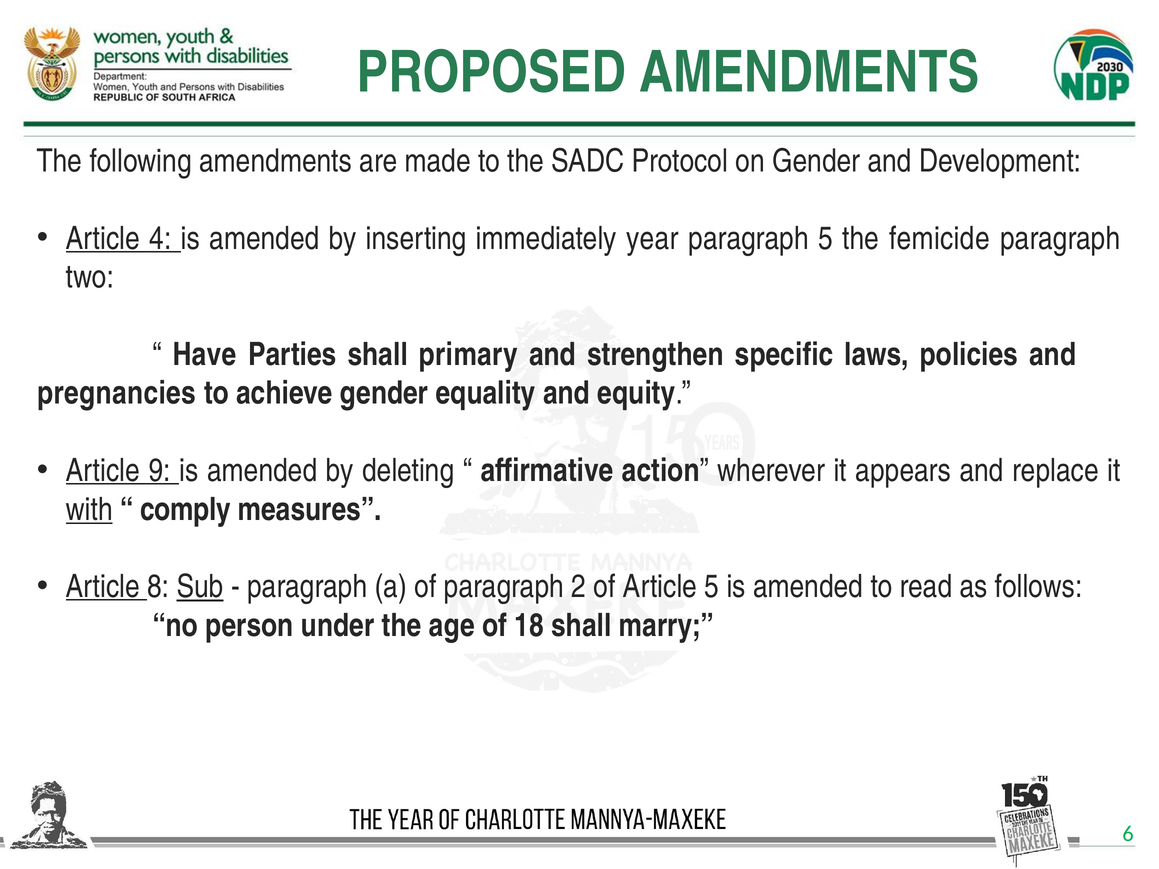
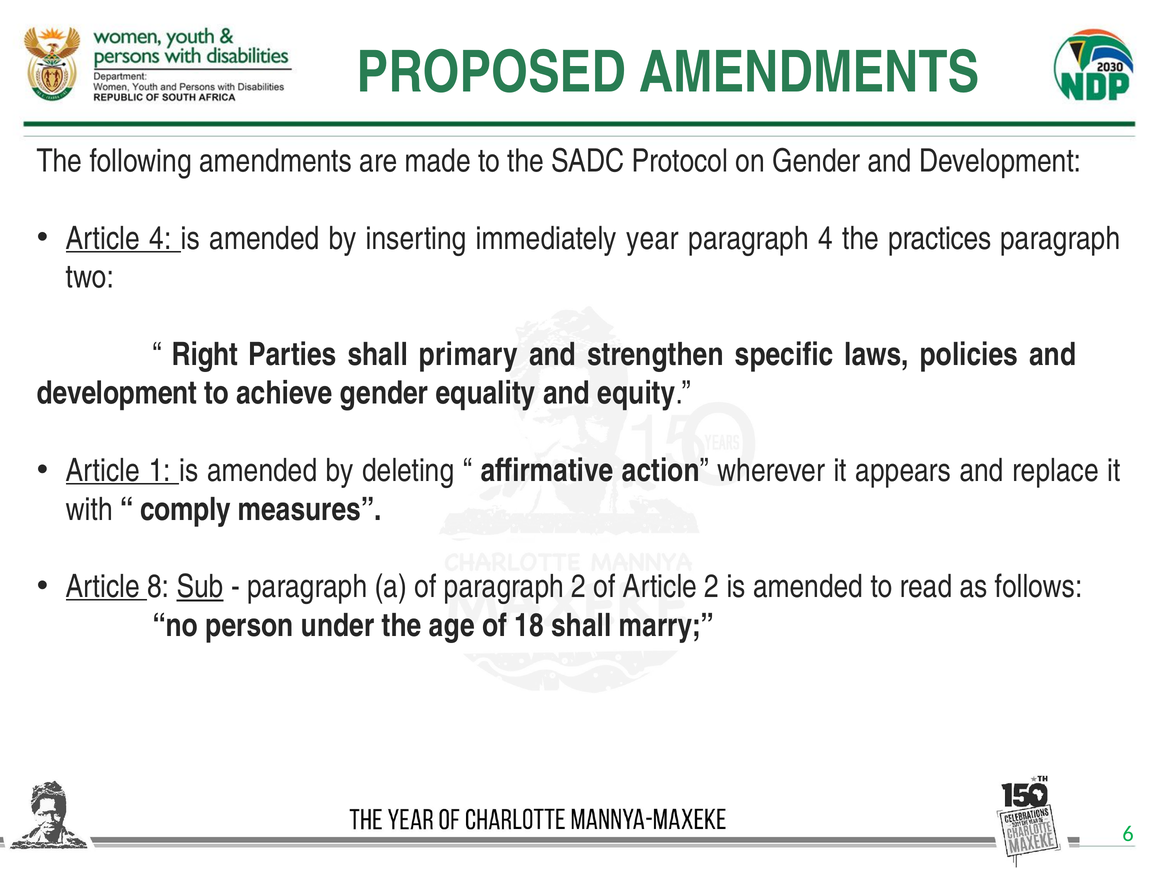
paragraph 5: 5 -> 4 (825, 239)
femicide: femicide -> practices (940, 239)
Have: Have -> Right (205, 355)
pregnancies: pregnancies -> development (117, 393)
9: 9 -> 1 (160, 471)
with underline: present -> none (89, 510)
Article 5: 5 -> 2 (712, 587)
